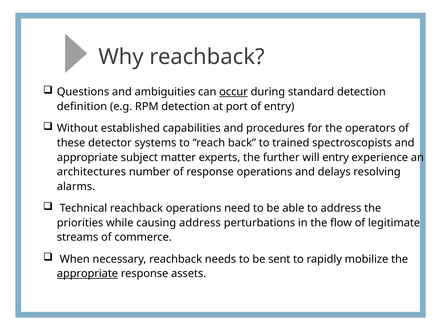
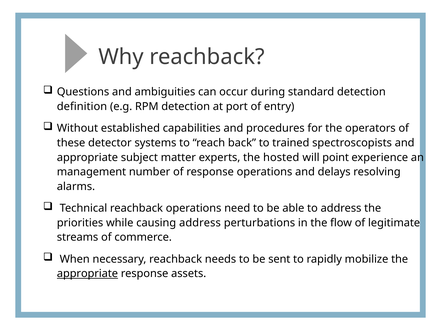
occur underline: present -> none (234, 92)
further: further -> hosted (281, 157)
will entry: entry -> point (336, 157)
architectures: architectures -> management (91, 172)
